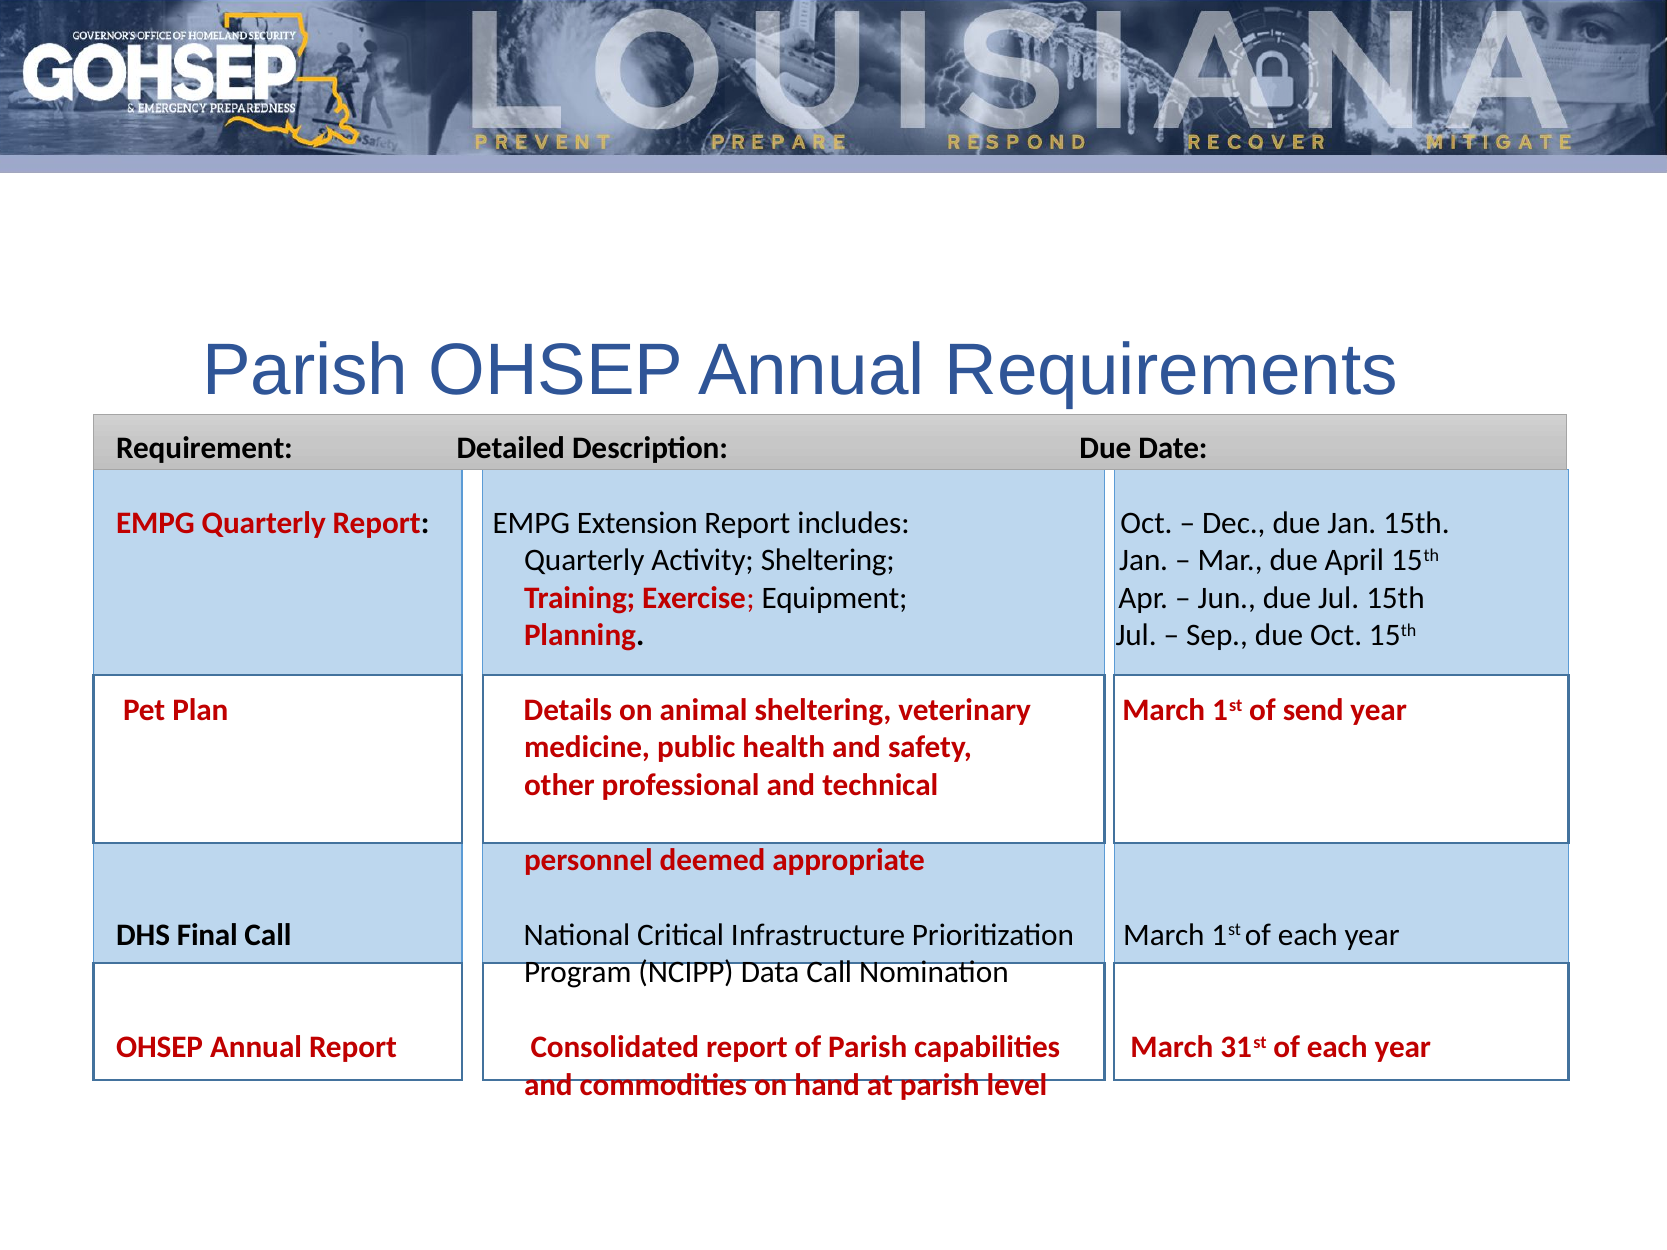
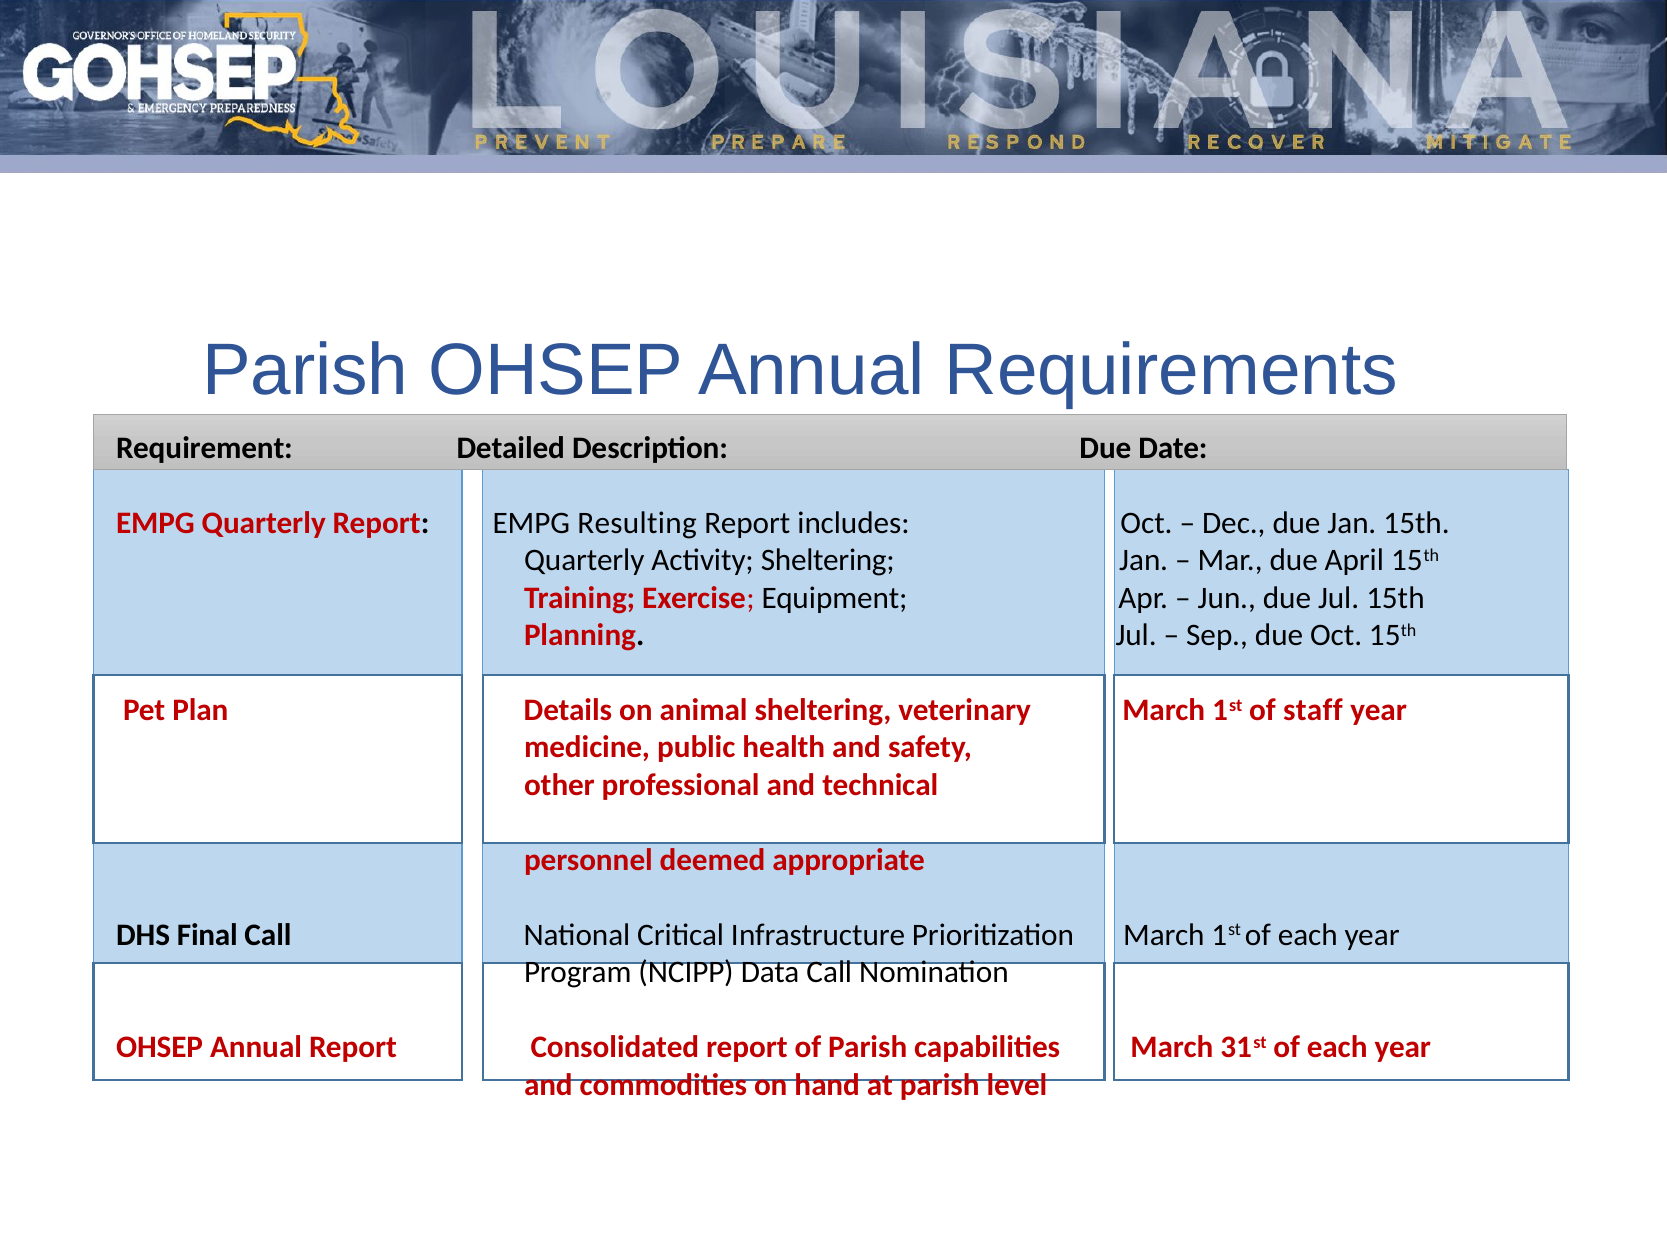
Extension: Extension -> Resulting (637, 523)
send: send -> staff (1313, 710)
